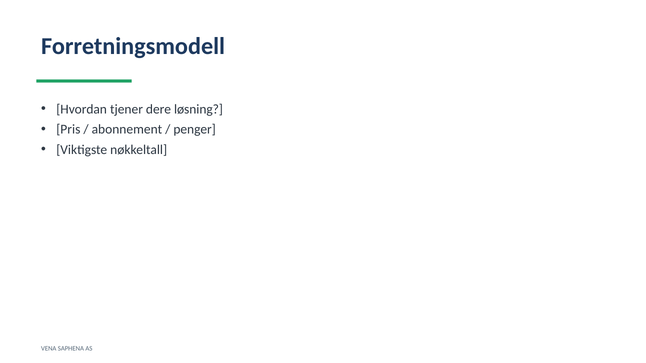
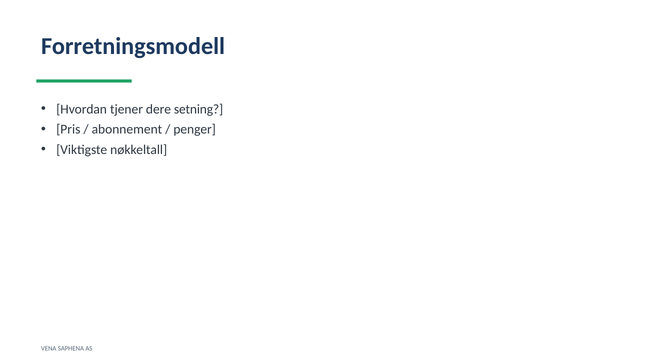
løsning: løsning -> setning (199, 109)
